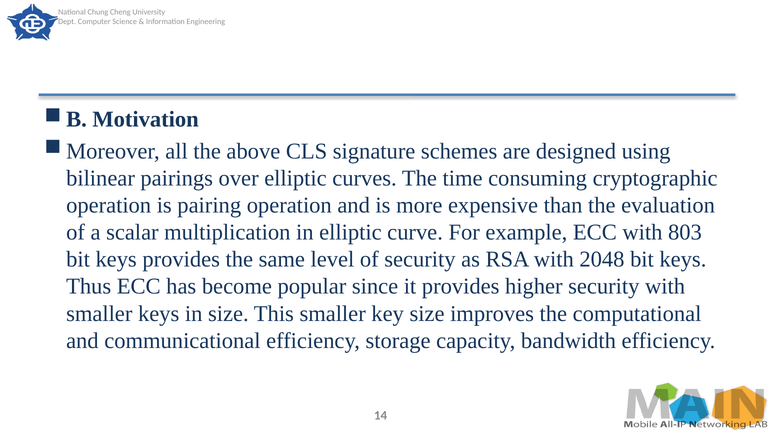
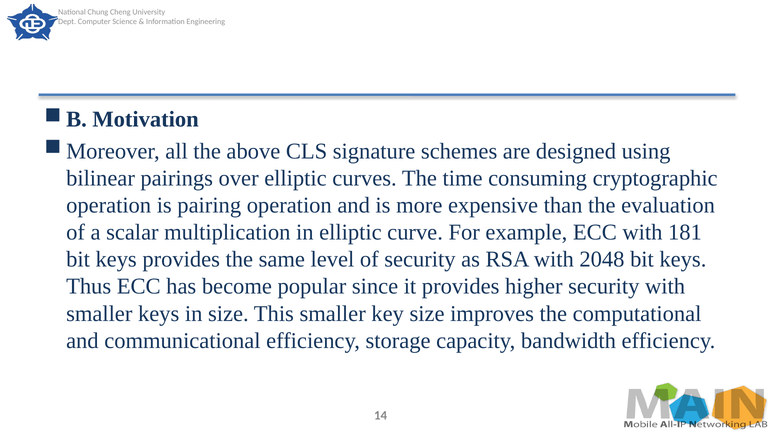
803: 803 -> 181 (685, 233)
